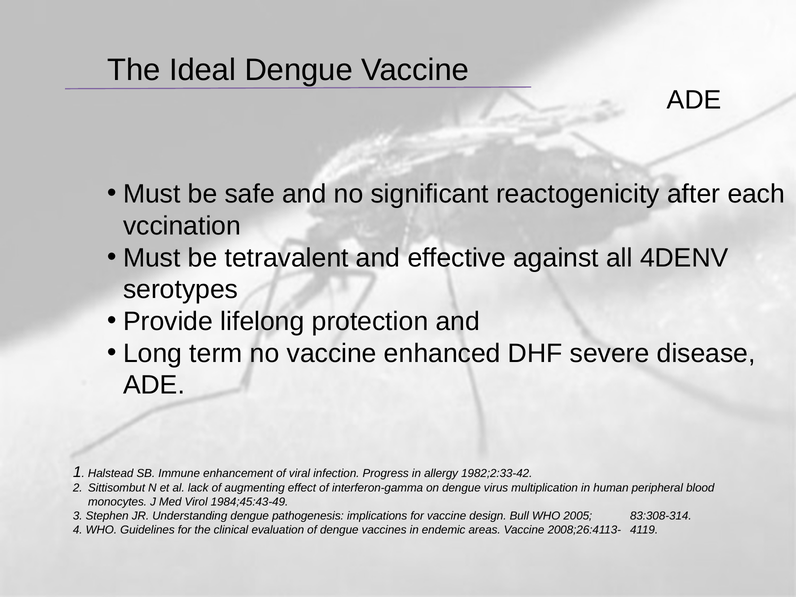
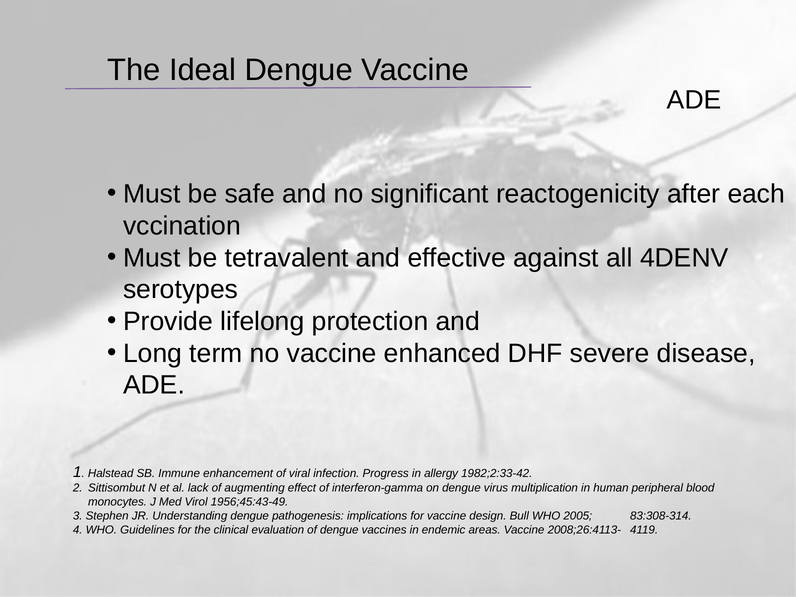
1984;45:43-49: 1984;45:43-49 -> 1956;45:43-49 (249, 502)
